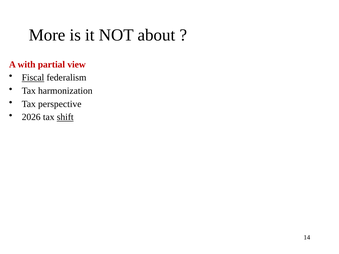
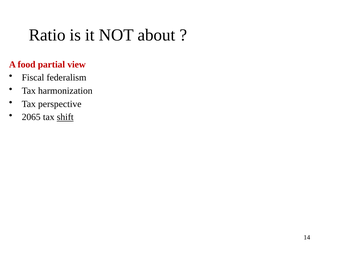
More: More -> Ratio (47, 35)
with: with -> food (27, 65)
Fiscal underline: present -> none (33, 78)
2026: 2026 -> 2065 (31, 117)
